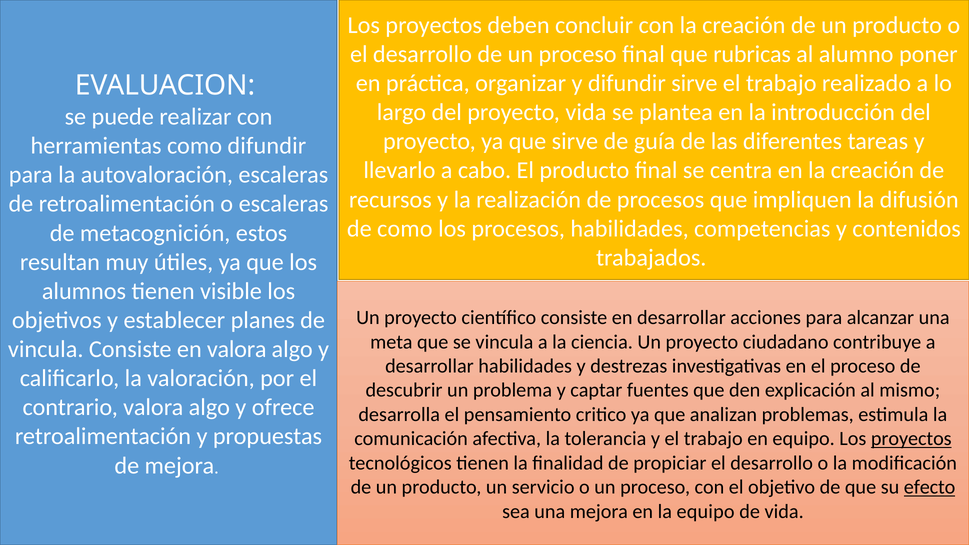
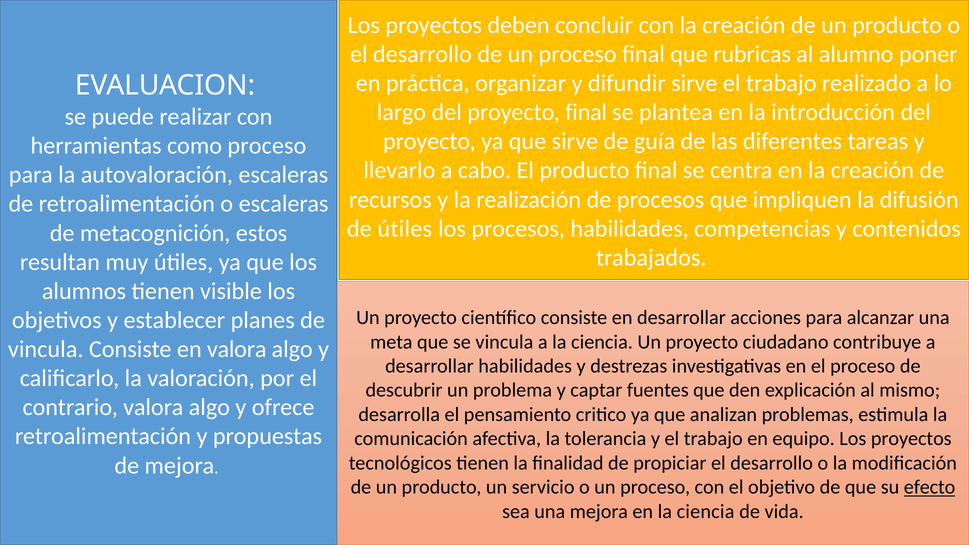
proyecto vida: vida -> final (586, 112)
como difundir: difundir -> proceso (267, 146)
de como: como -> útiles (405, 229)
proyectos underline: present -> none (911, 439)
en la equipo: equipo -> ciencia (706, 512)
